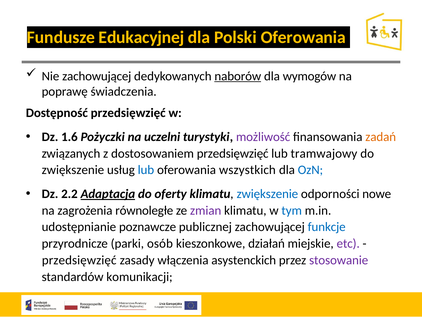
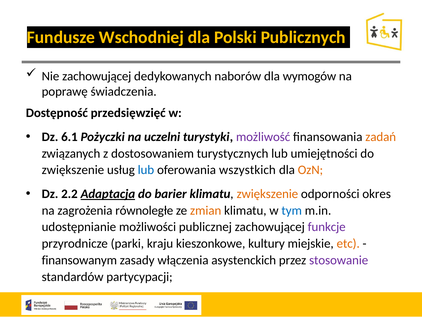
Edukacyjnej: Edukacyjnej -> Wschodniej (141, 37)
Polski Oferowania: Oferowania -> Publicznych (303, 37)
naborów underline: present -> none (238, 76)
1.6: 1.6 -> 6.1 (69, 137)
dostosowaniem przedsięwzięć: przedsięwzięć -> turystycznych (233, 153)
tramwajowy: tramwajowy -> umiejętności (324, 153)
OzN colour: blue -> orange (310, 170)
oferty: oferty -> barier (171, 194)
zwiększenie colour: blue -> orange (267, 194)
nowe: nowe -> okres (377, 194)
zmian colour: purple -> orange (206, 210)
poznawcze: poznawcze -> możliwości (148, 227)
funkcje colour: blue -> purple (327, 227)
osób: osób -> kraju (160, 243)
działań: działań -> kultury (266, 243)
etc colour: purple -> orange (348, 243)
przedsięwzięć: przedsięwzięć -> finansowanym (79, 260)
komunikacji: komunikacji -> partycypacji (139, 276)
